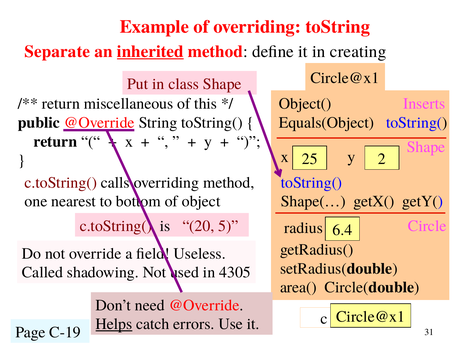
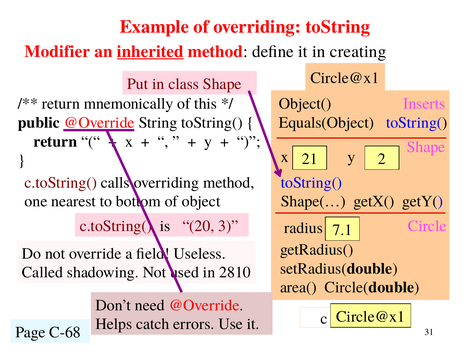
Separate: Separate -> Modifier (57, 51)
miscellaneous: miscellaneous -> mnemonically (129, 104)
25: 25 -> 21 (310, 159)
5: 5 -> 3 (228, 226)
6.4: 6.4 -> 7.1 (342, 230)
4305: 4305 -> 2810 (235, 273)
Helps underline: present -> none (114, 325)
C-19: C-19 -> C-68 (65, 333)
